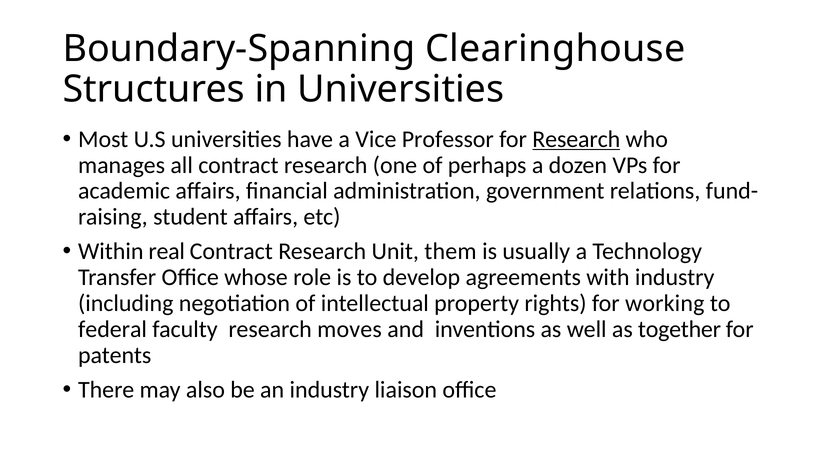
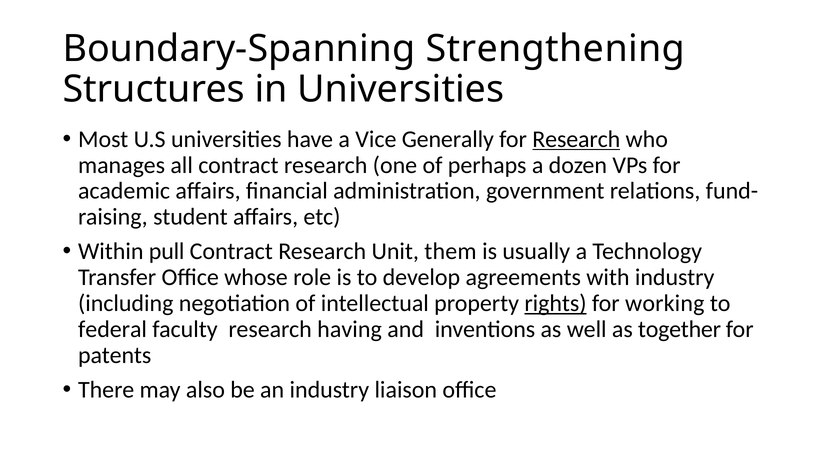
Clearinghouse: Clearinghouse -> Strengthening (555, 49)
Professor: Professor -> Generally (448, 139)
real: real -> pull (167, 251)
rights underline: none -> present (555, 303)
moves: moves -> having (350, 329)
